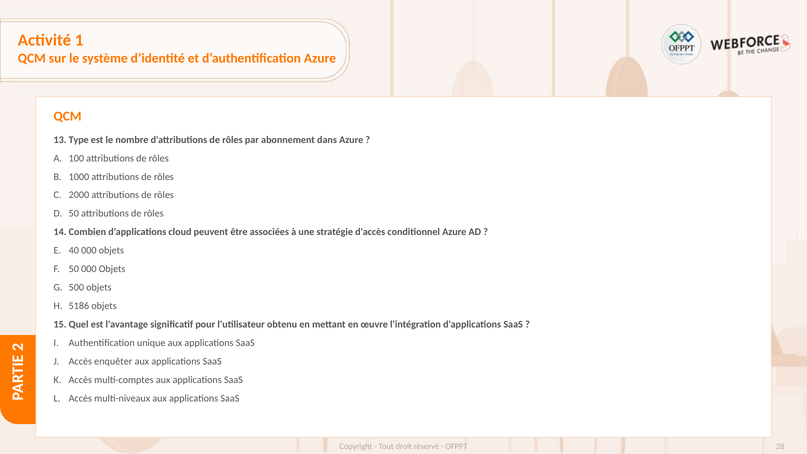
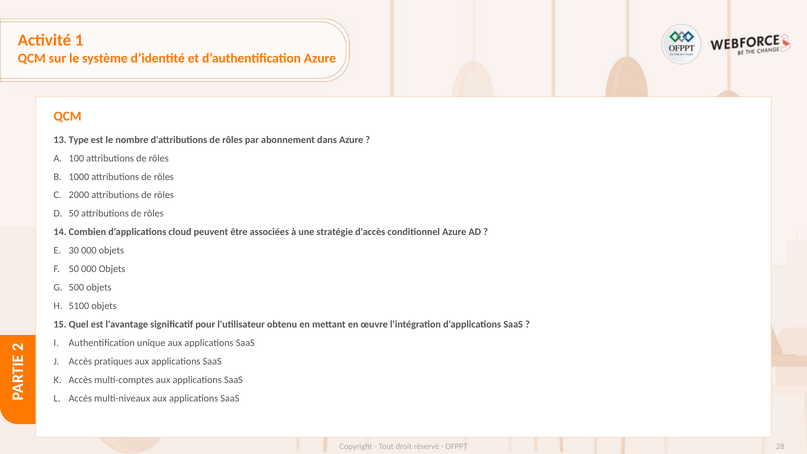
40: 40 -> 30 (74, 251)
5186: 5186 -> 5100 (79, 306)
enquêter: enquêter -> pratiques (113, 362)
